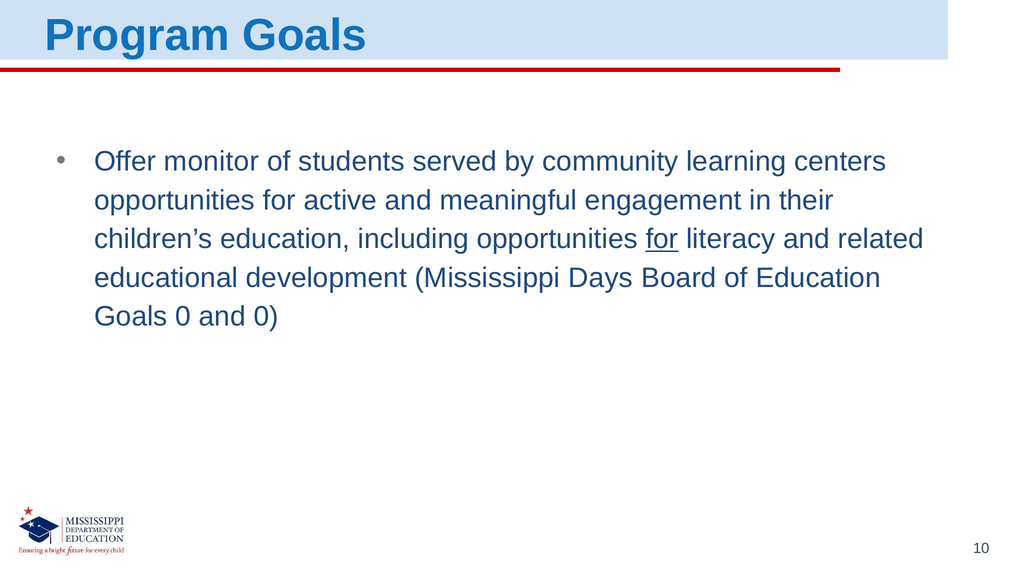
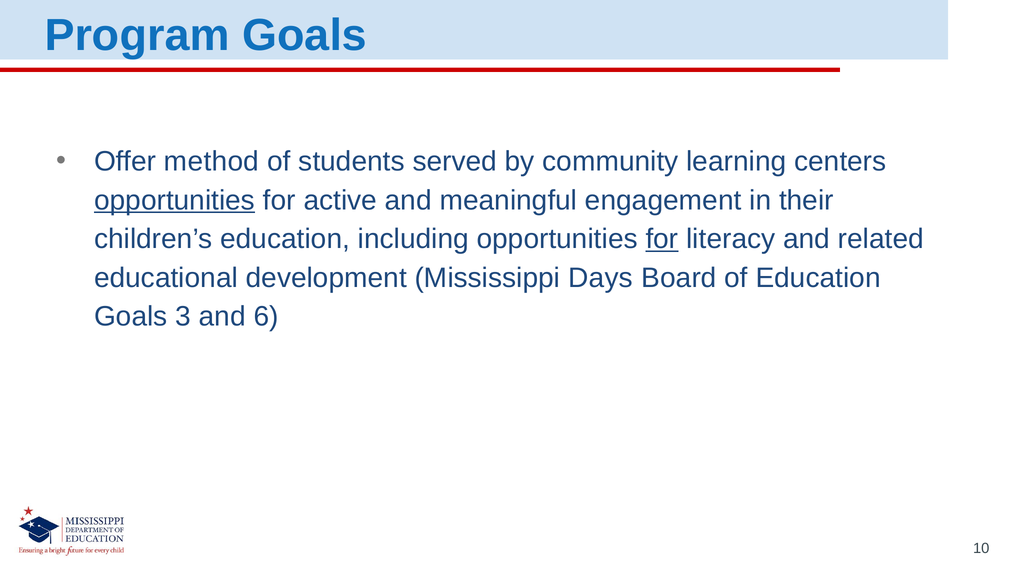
monitor: monitor -> method (211, 162)
opportunities underline: none -> present (175, 200)
Goals 0: 0 -> 3 (183, 317)
and 0: 0 -> 6 (266, 317)
